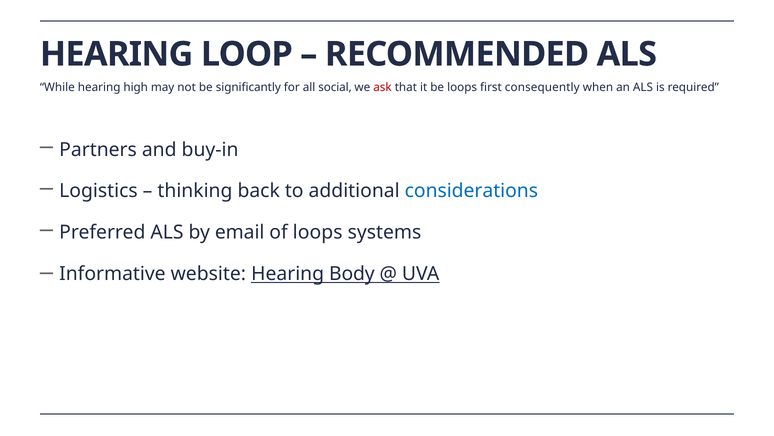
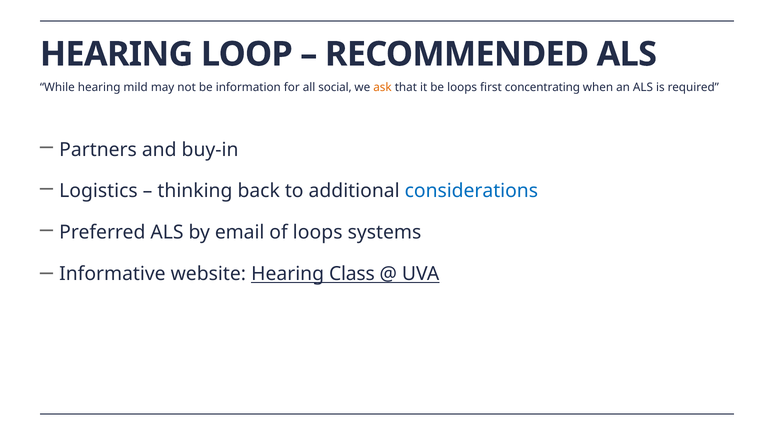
high: high -> mild (136, 87)
significantly: significantly -> information (248, 87)
ask colour: red -> orange (383, 87)
consequently: consequently -> concentrating (542, 87)
Body: Body -> Class (352, 274)
